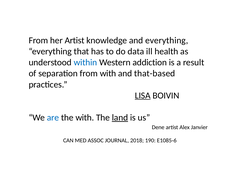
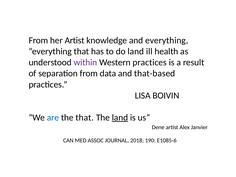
do data: data -> land (136, 51)
within colour: blue -> purple (85, 62)
Western addiction: addiction -> practices (150, 62)
from with: with -> data (108, 73)
LISA underline: present -> none (143, 96)
the with: with -> that (85, 118)
